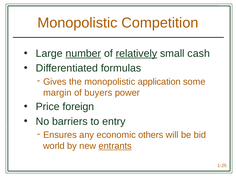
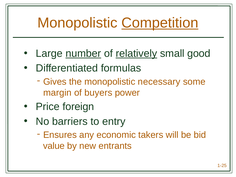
Competition underline: none -> present (160, 23)
cash: cash -> good (199, 53)
application: application -> necessary (159, 82)
others: others -> takers (151, 135)
world: world -> value (54, 146)
entrants underline: present -> none (115, 146)
